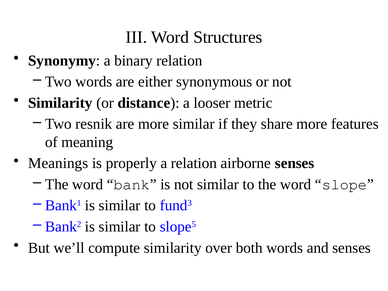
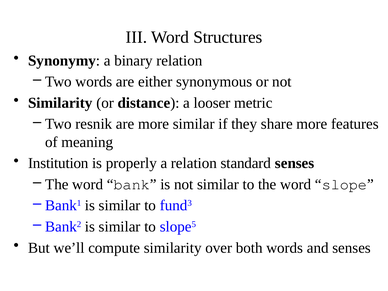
Meanings: Meanings -> Institution (58, 163)
airborne: airborne -> standard (246, 163)
